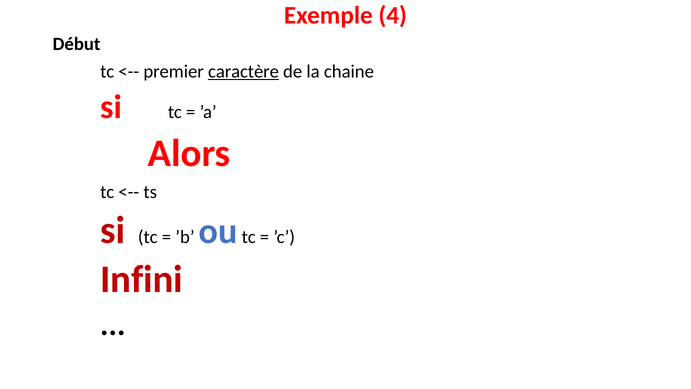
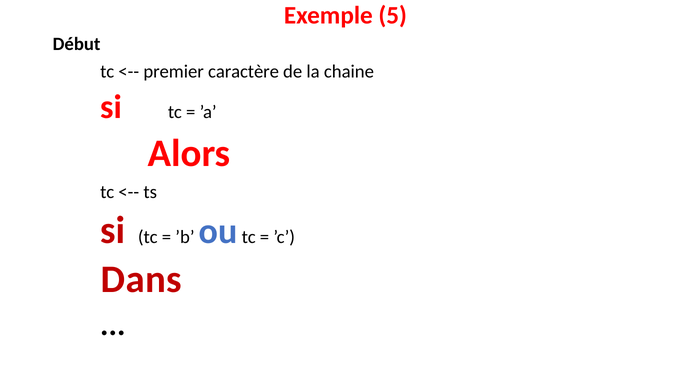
4: 4 -> 5 (393, 16)
caractère underline: present -> none (244, 72)
Infini: Infini -> Dans (141, 279)
